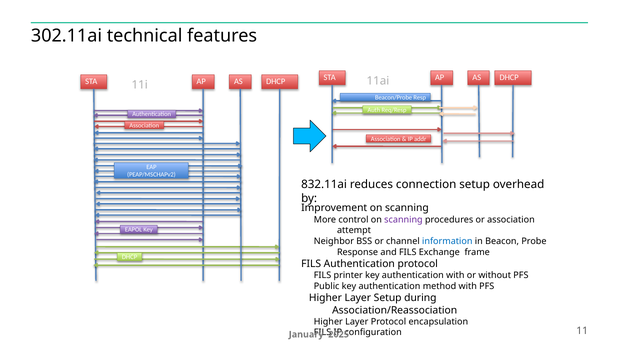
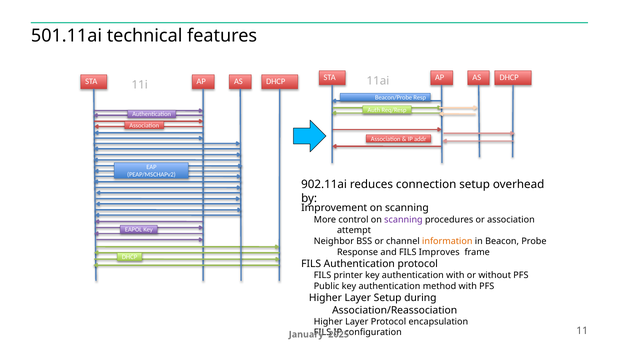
302.11ai: 302.11ai -> 501.11ai (67, 36)
832.11ai: 832.11ai -> 902.11ai (324, 185)
information colour: blue -> orange (447, 241)
Exchange: Exchange -> Improves (439, 252)
